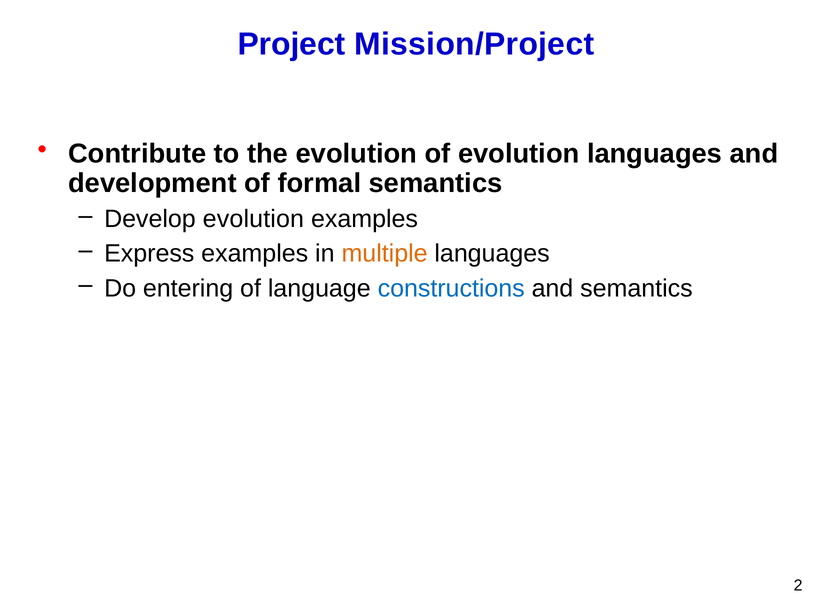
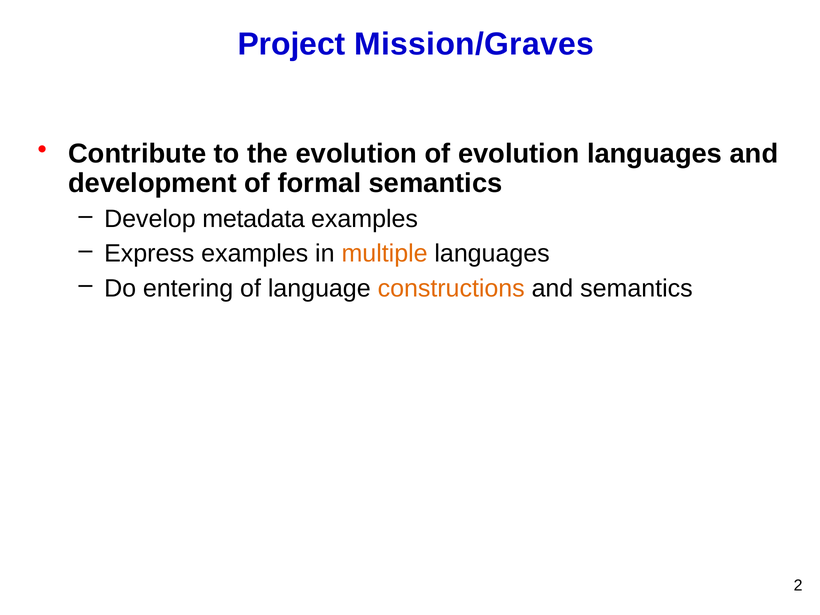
Mission/Project: Mission/Project -> Mission/Graves (474, 44)
Develop evolution: evolution -> metadata (254, 219)
constructions colour: blue -> orange (451, 288)
